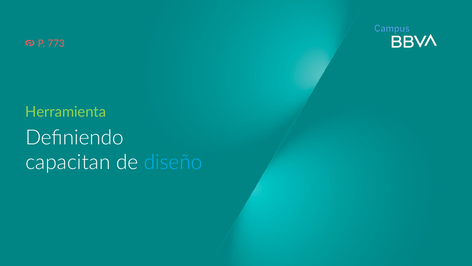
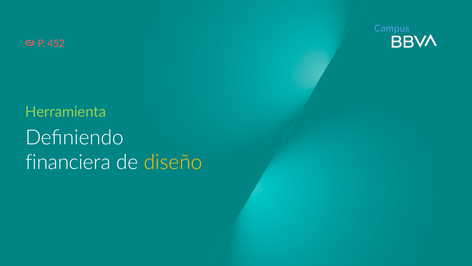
773: 773 -> 452 (56, 43)
capacitan: capacitan -> financiera (68, 162)
diseño colour: light blue -> yellow (173, 162)
